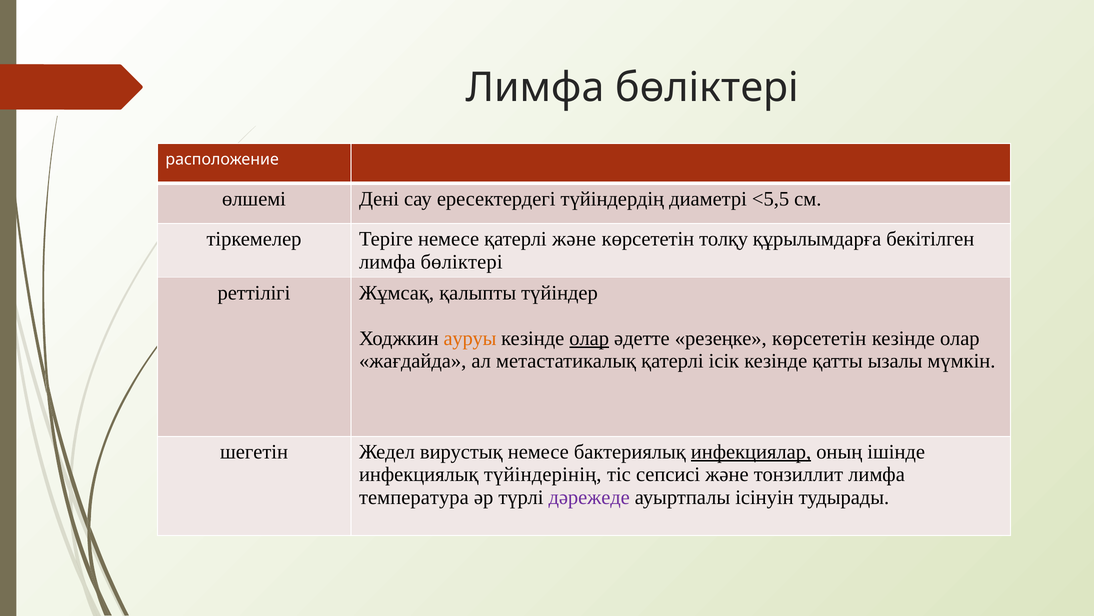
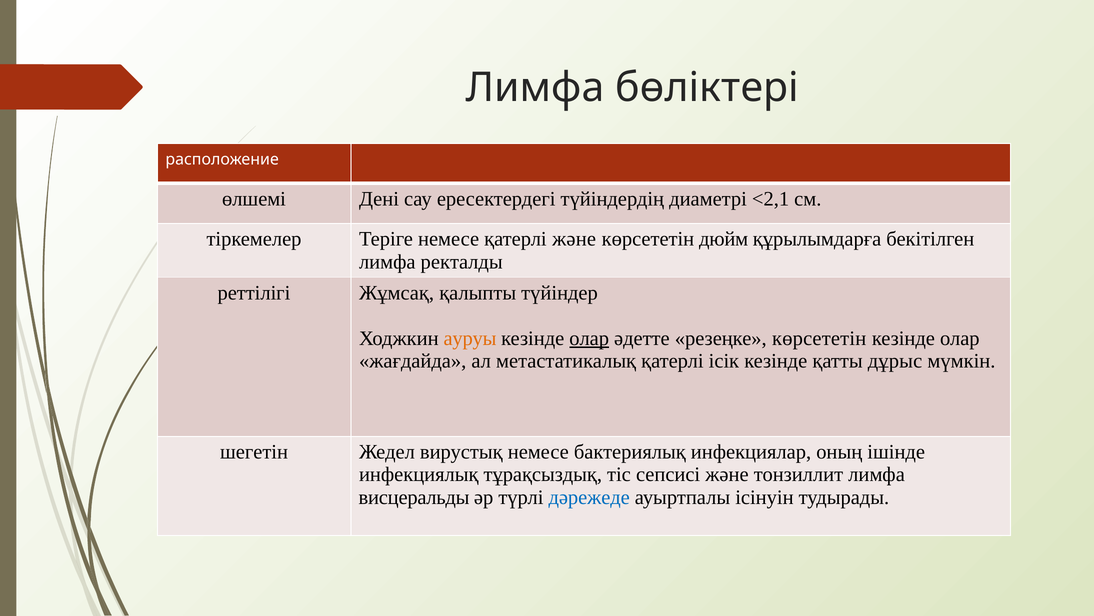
<5,5: <5,5 -> <2,1 (771, 199)
толқу: толқу -> дюйм (724, 239)
бөліктері: бөліктері -> ректалды (462, 262)
ызалы: ызалы -> дұрыс (895, 361)
инфекциялар underline: present -> none (751, 451)
түйіндерінің: түйіндерінің -> тұрақсыздық (543, 474)
температура: температура -> висцеральды (414, 497)
дәрежеде colour: purple -> blue (589, 497)
